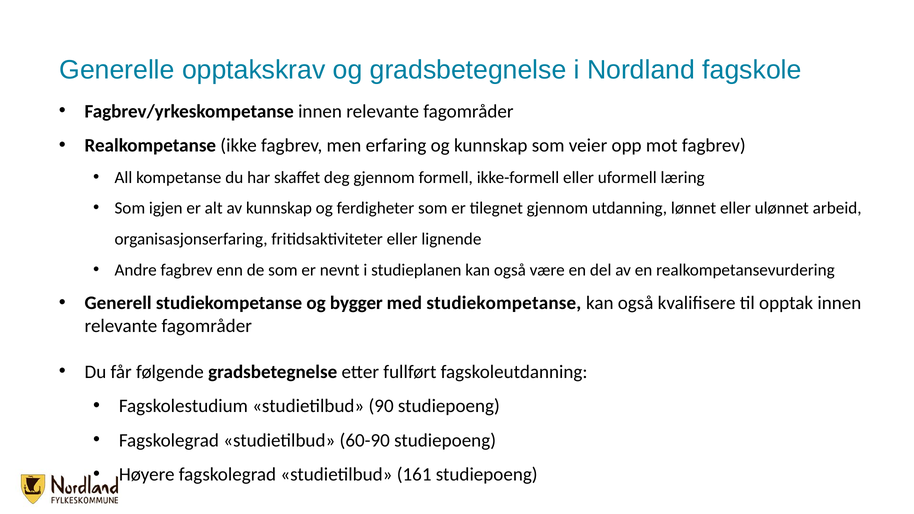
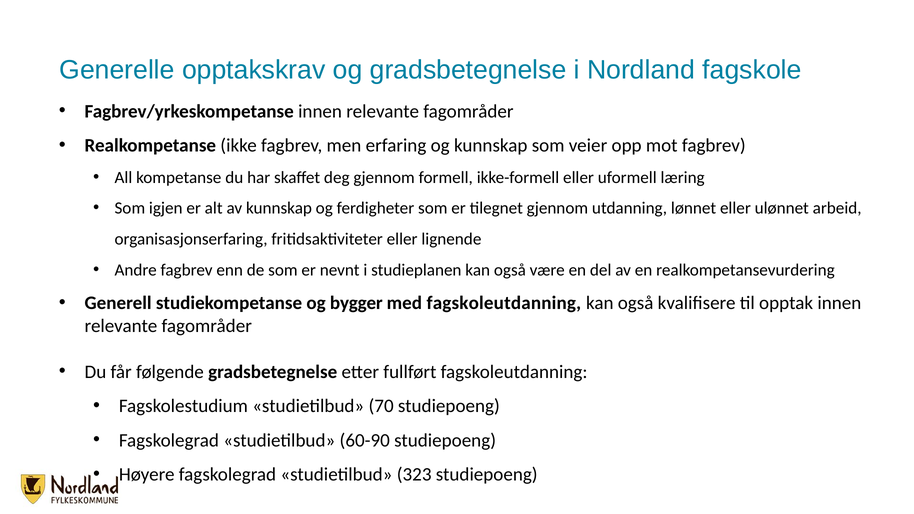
med studiekompetanse: studiekompetanse -> fagskoleutdanning (504, 303)
90: 90 -> 70 (381, 406)
161: 161 -> 323 (414, 475)
